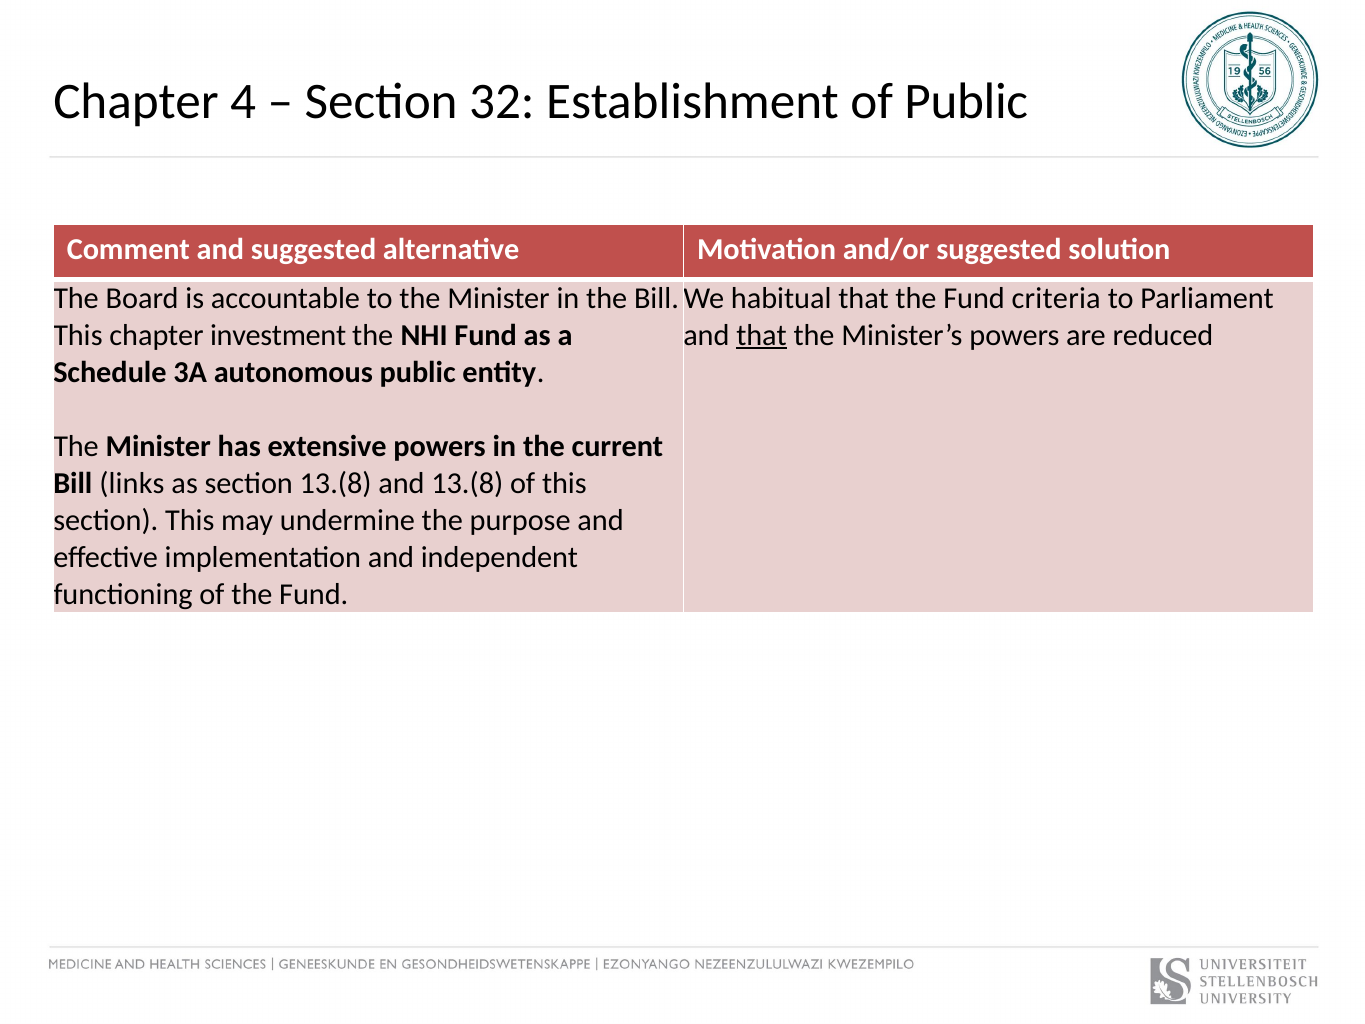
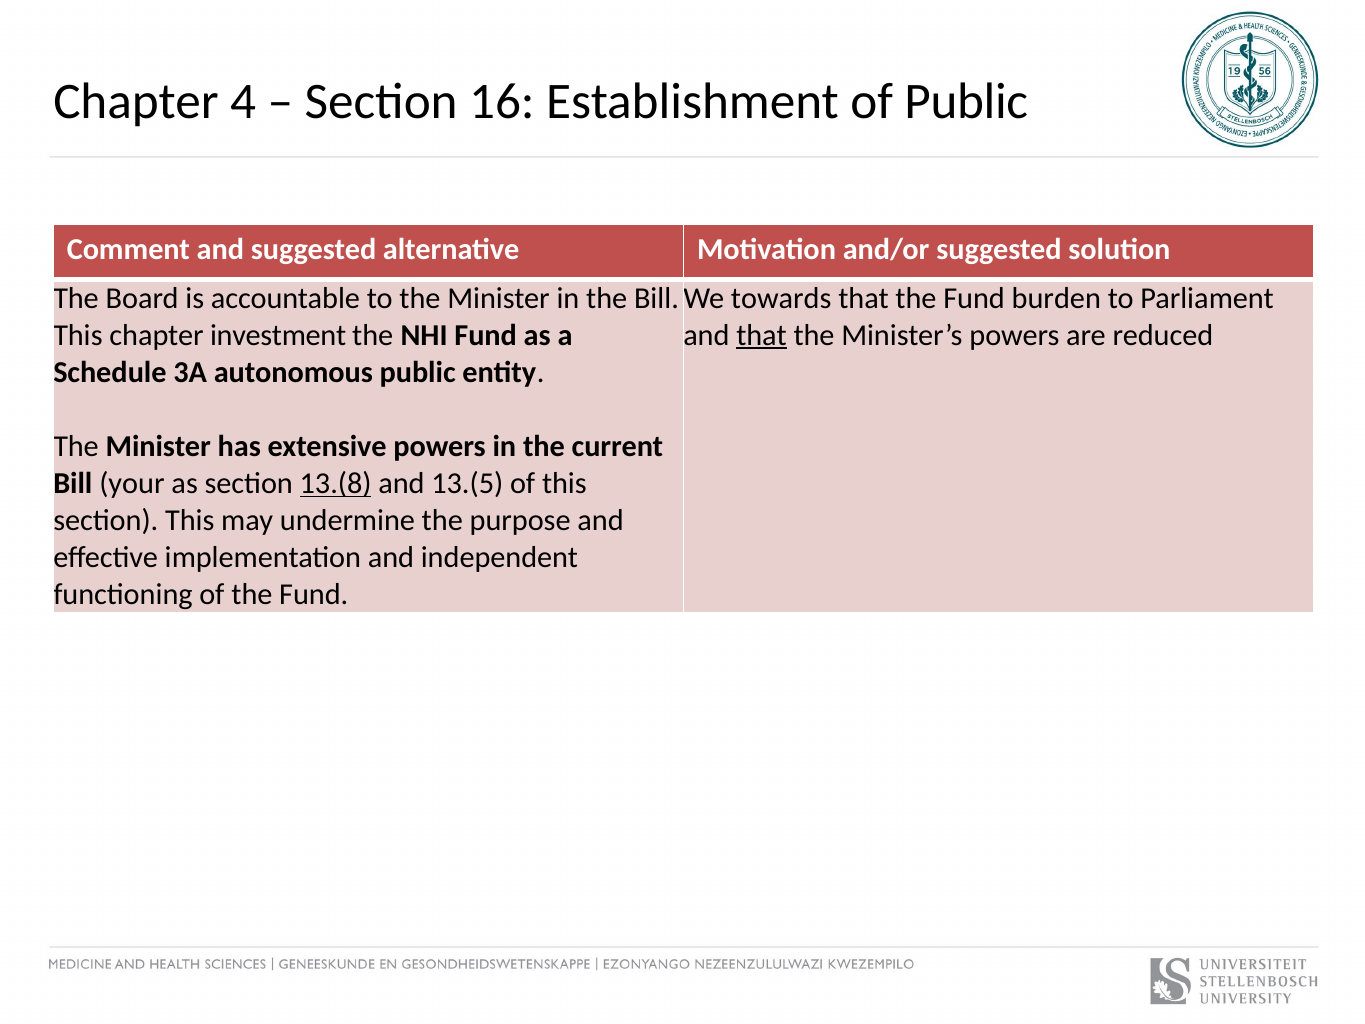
32: 32 -> 16 (502, 101)
habitual: habitual -> towards (781, 298)
criteria: criteria -> burden (1056, 298)
links: links -> your (132, 483)
13.(8 underline: none -> present (336, 483)
and 13.(8: 13.(8 -> 13.(5 (467, 483)
